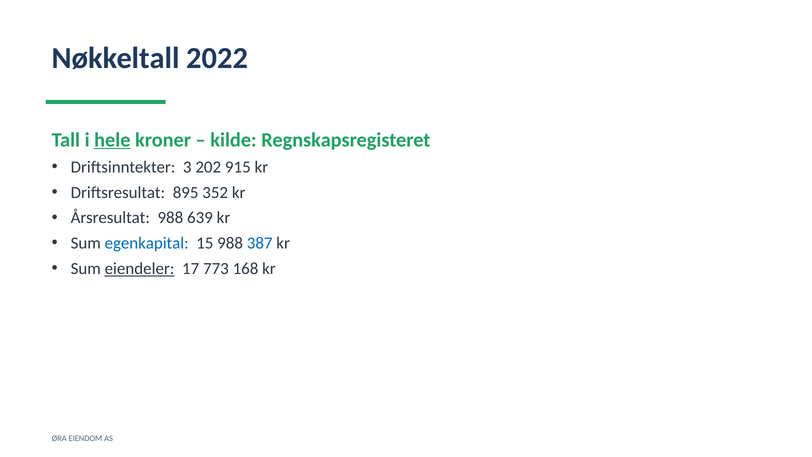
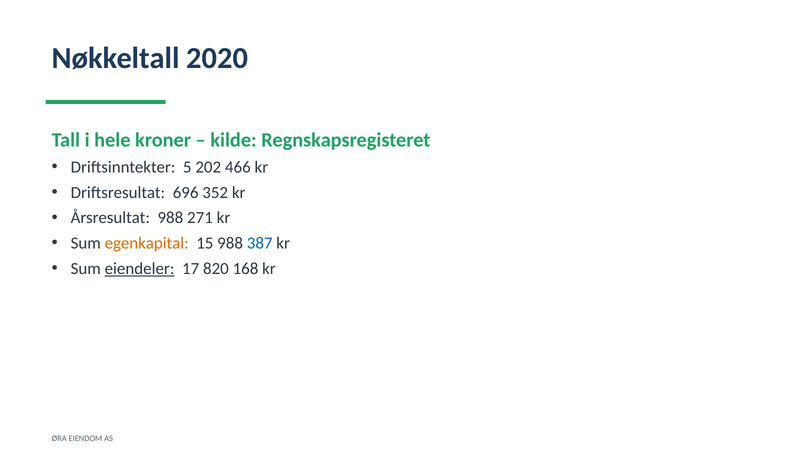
2022: 2022 -> 2020 (217, 58)
hele underline: present -> none (112, 140)
3: 3 -> 5 (187, 167)
915: 915 -> 466 (238, 167)
895: 895 -> 696 (186, 192)
639: 639 -> 271 (200, 218)
egenkapital colour: blue -> orange (147, 243)
773: 773 -> 820 (216, 269)
